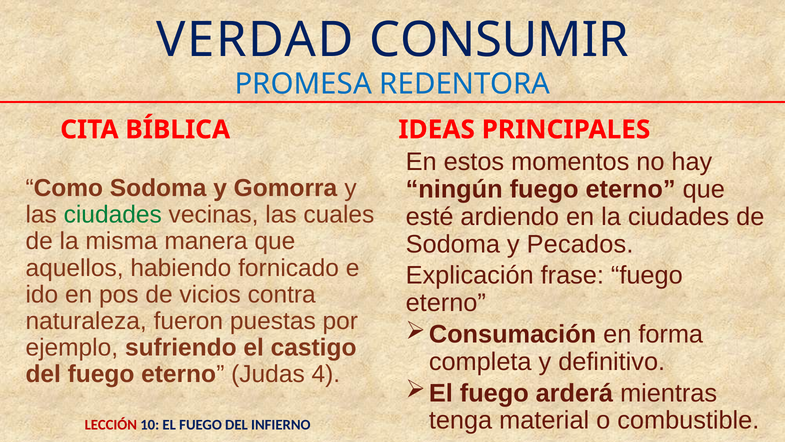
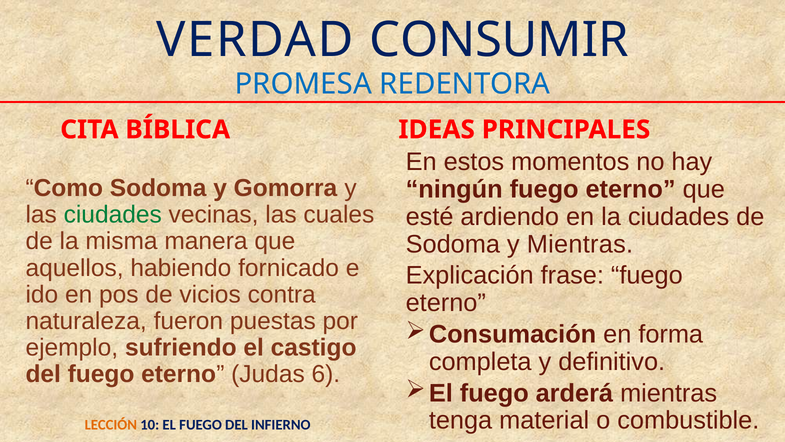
y Pecados: Pecados -> Mientras (580, 244)
4: 4 -> 6 (326, 374)
LECCIÓN colour: red -> orange (111, 424)
